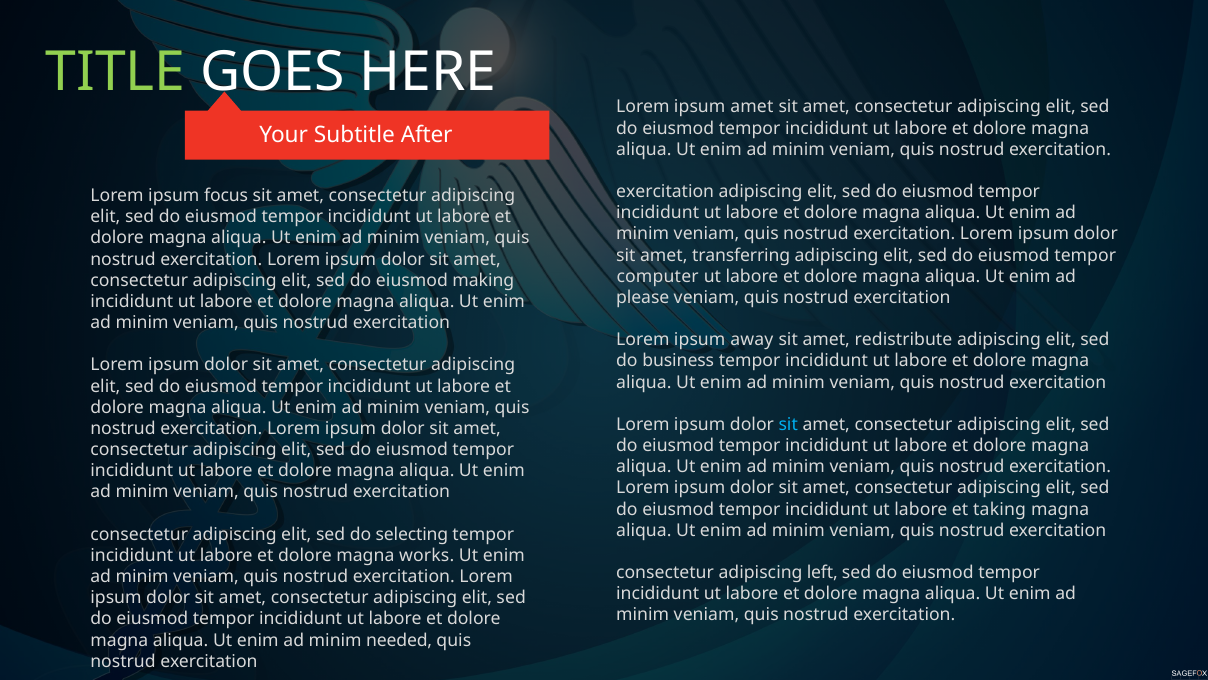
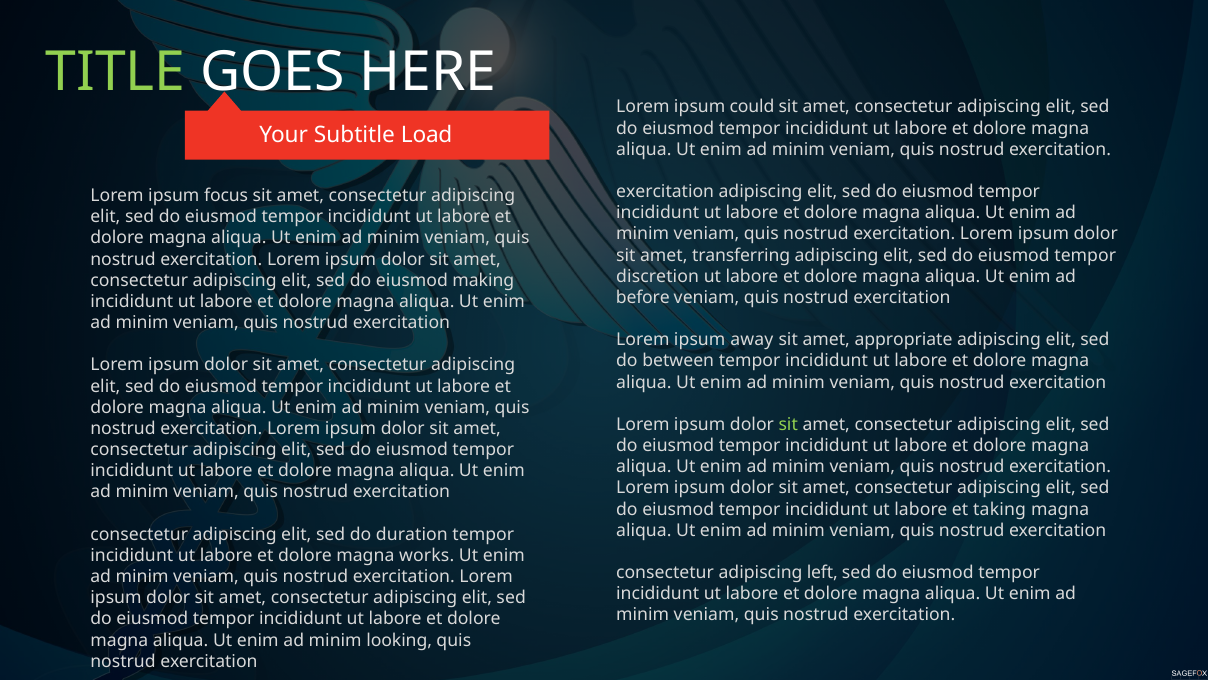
ipsum amet: amet -> could (752, 107)
After: After -> Load (427, 135)
computer: computer -> discretion (658, 276)
please: please -> before (643, 297)
redistribute: redistribute -> appropriate (904, 340)
business: business -> between (678, 361)
sit colour: light blue -> light green (788, 424)
selecting: selecting -> duration (412, 534)
needed: needed -> looking (399, 640)
